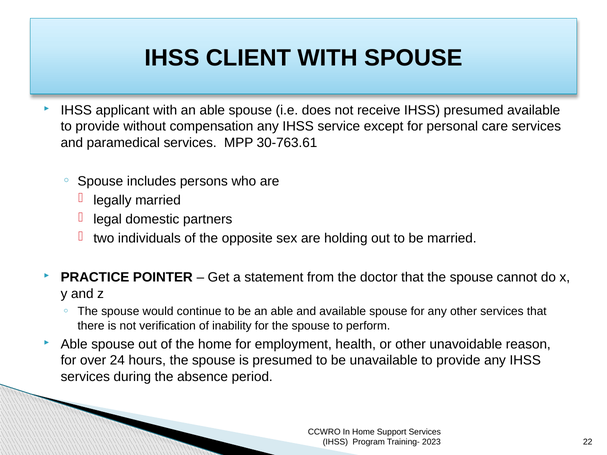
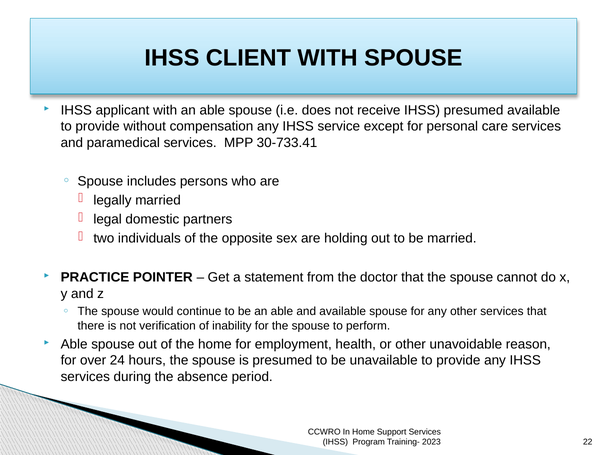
30-763.61: 30-763.61 -> 30-733.41 (287, 143)
